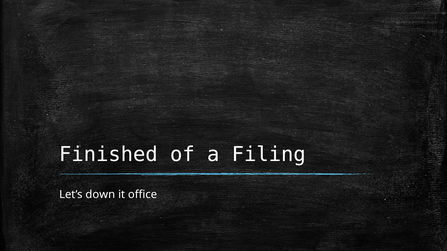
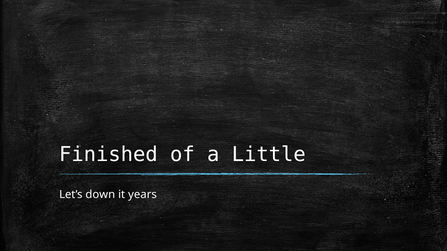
Filing: Filing -> Little (269, 155)
office: office -> years (142, 195)
